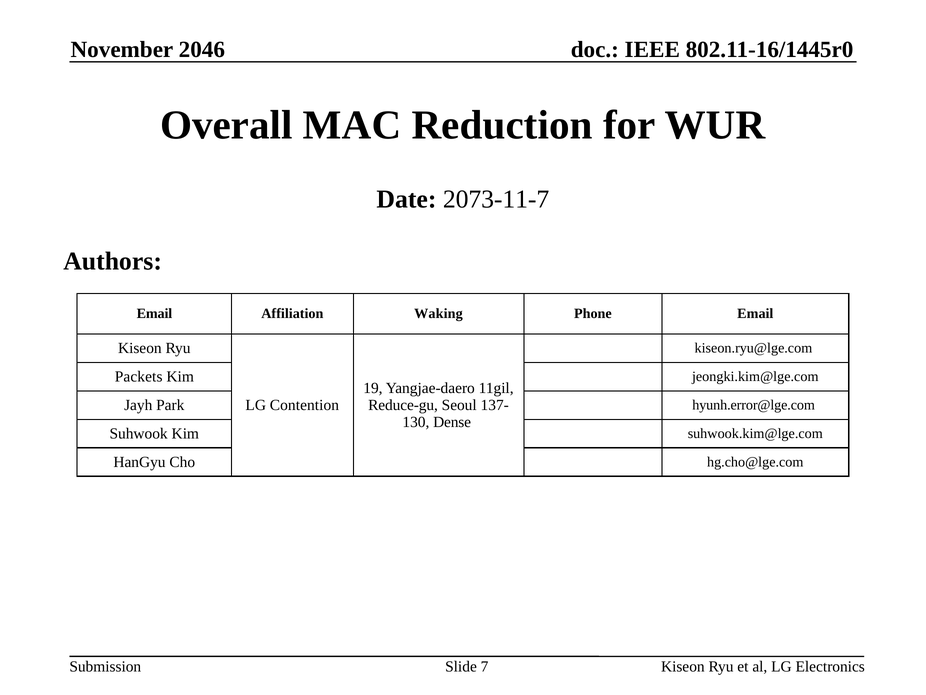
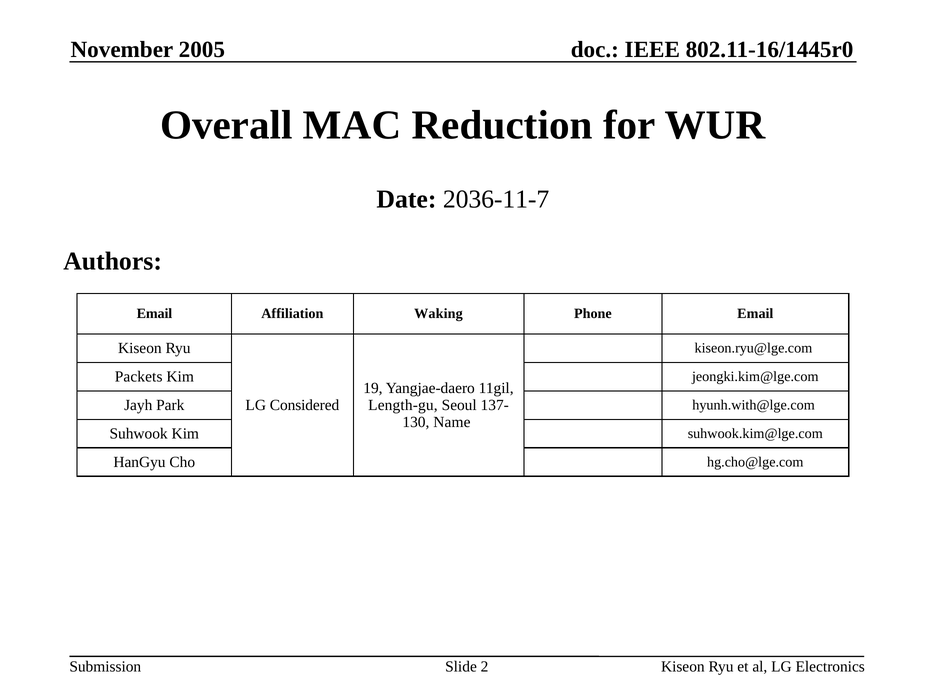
2046: 2046 -> 2005 (202, 49)
2073-11-7: 2073-11-7 -> 2036-11-7 (496, 199)
Contention: Contention -> Considered (305, 405)
Reduce-gu: Reduce-gu -> Length-gu (403, 405)
hyunh.error@lge.com: hyunh.error@lge.com -> hyunh.with@lge.com (754, 405)
Dense: Dense -> Name (452, 422)
7: 7 -> 2 (485, 666)
